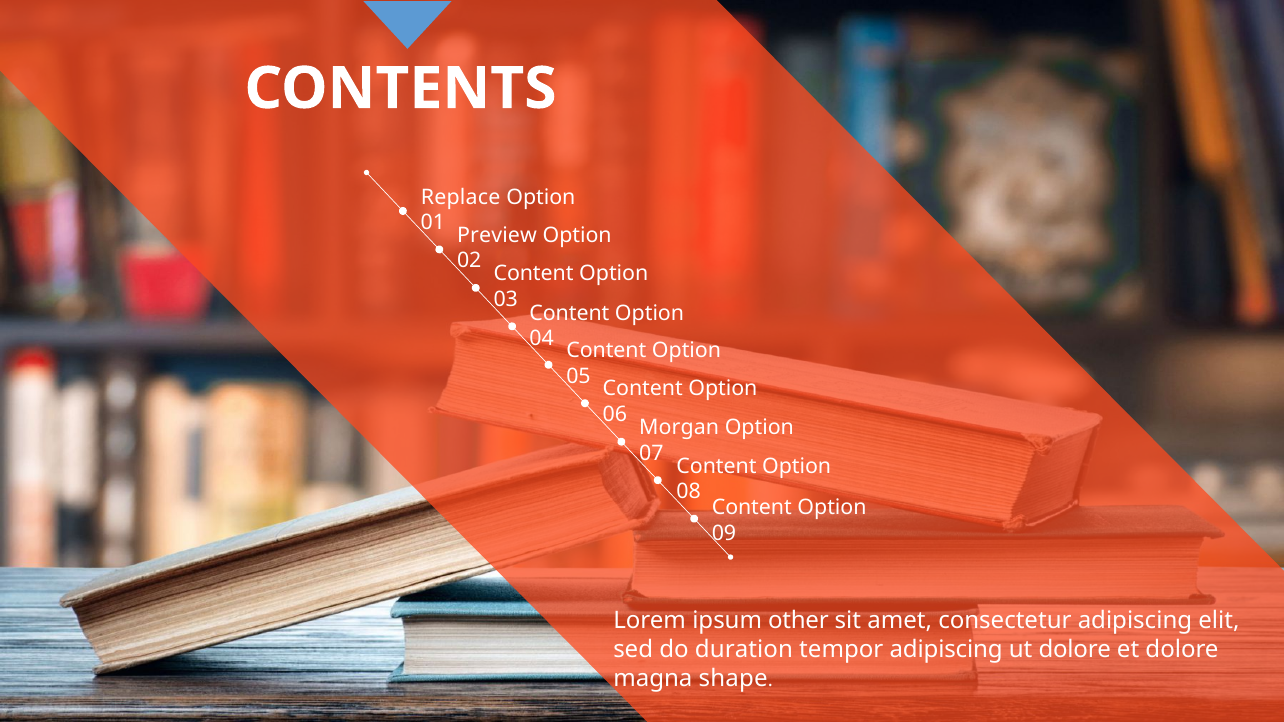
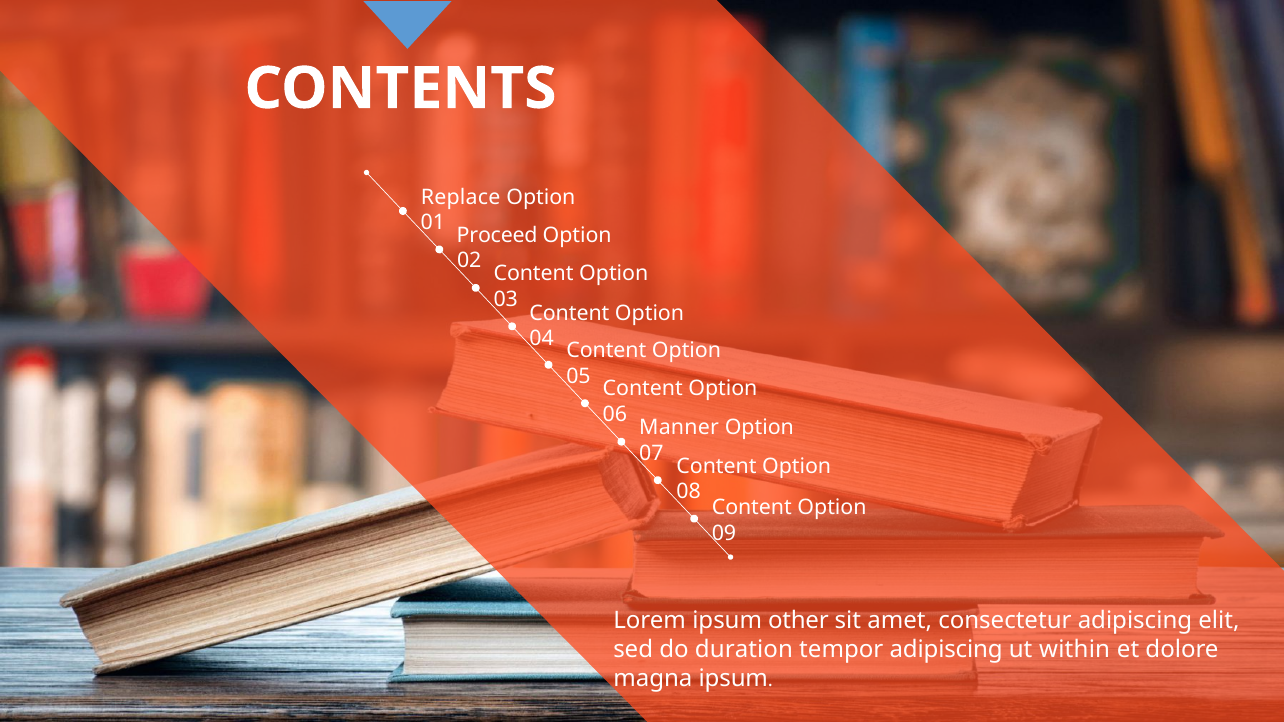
Preview: Preview -> Proceed (497, 235)
Morgan: Morgan -> Manner (679, 428)
ut dolore: dolore -> within (1075, 650)
magna shape: shape -> ipsum (733, 679)
